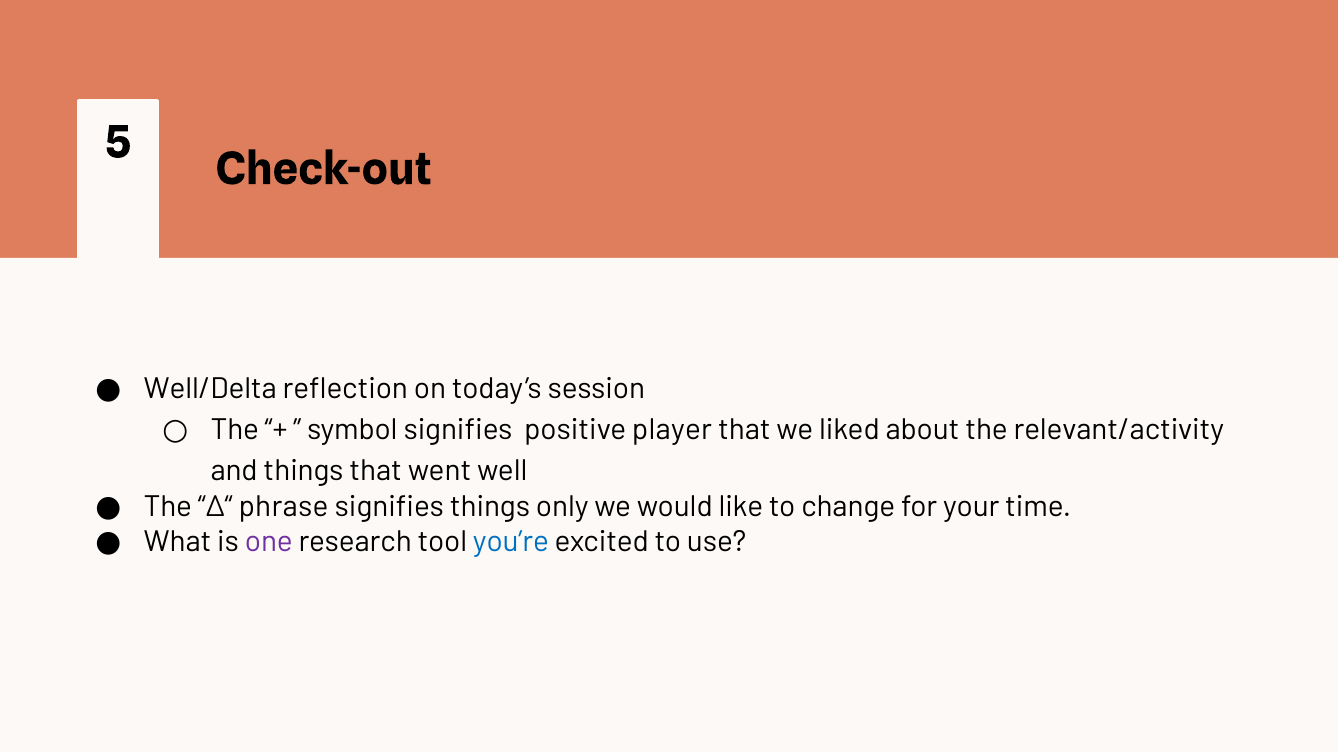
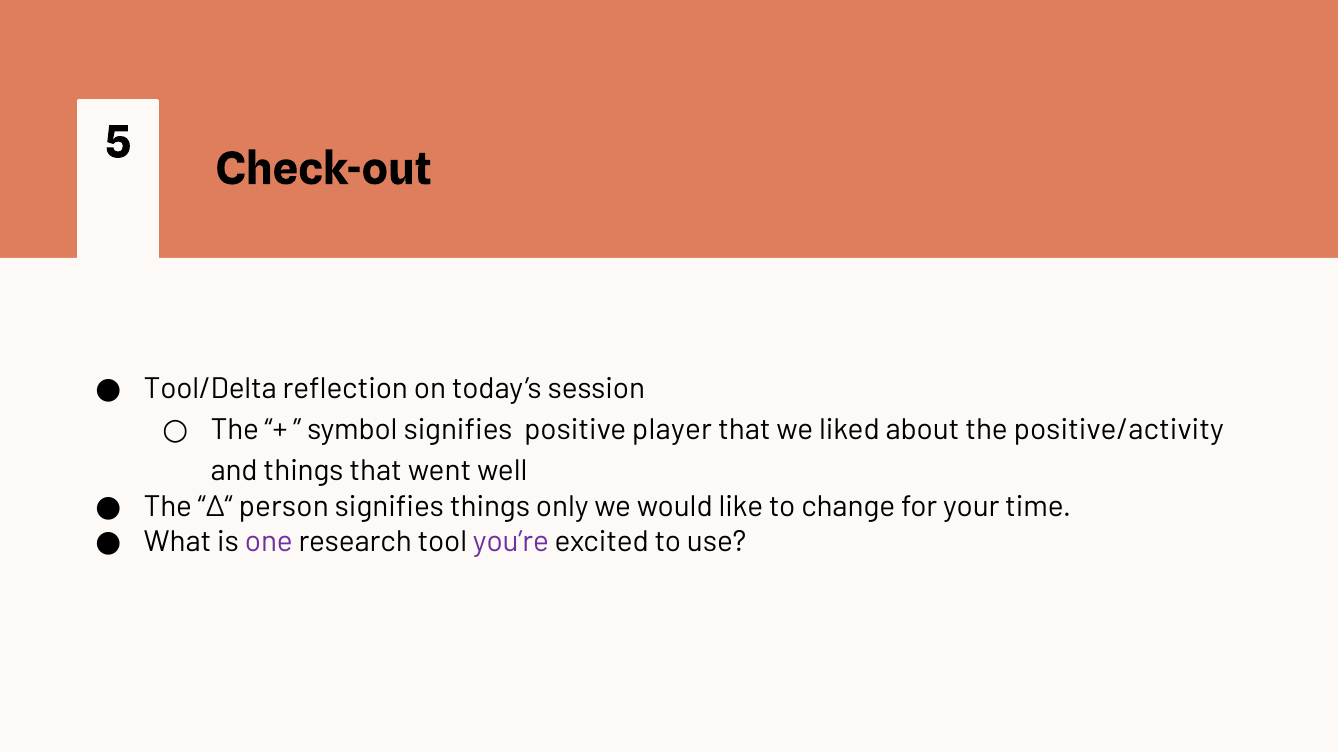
Well/Delta: Well/Delta -> Tool/Delta (210, 389)
relevant/activity: relevant/activity -> positive/activity (1119, 430)
phrase: phrase -> person (284, 507)
you’re colour: blue -> purple (511, 542)
